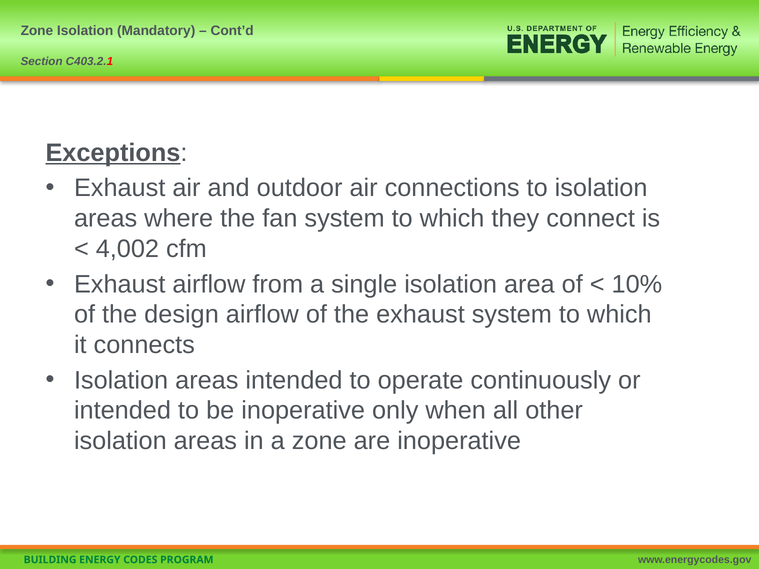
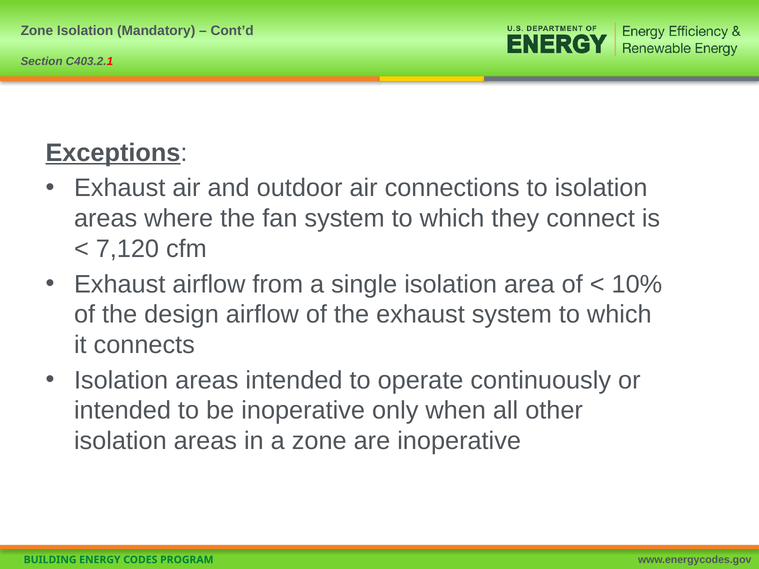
4,002: 4,002 -> 7,120 (127, 249)
